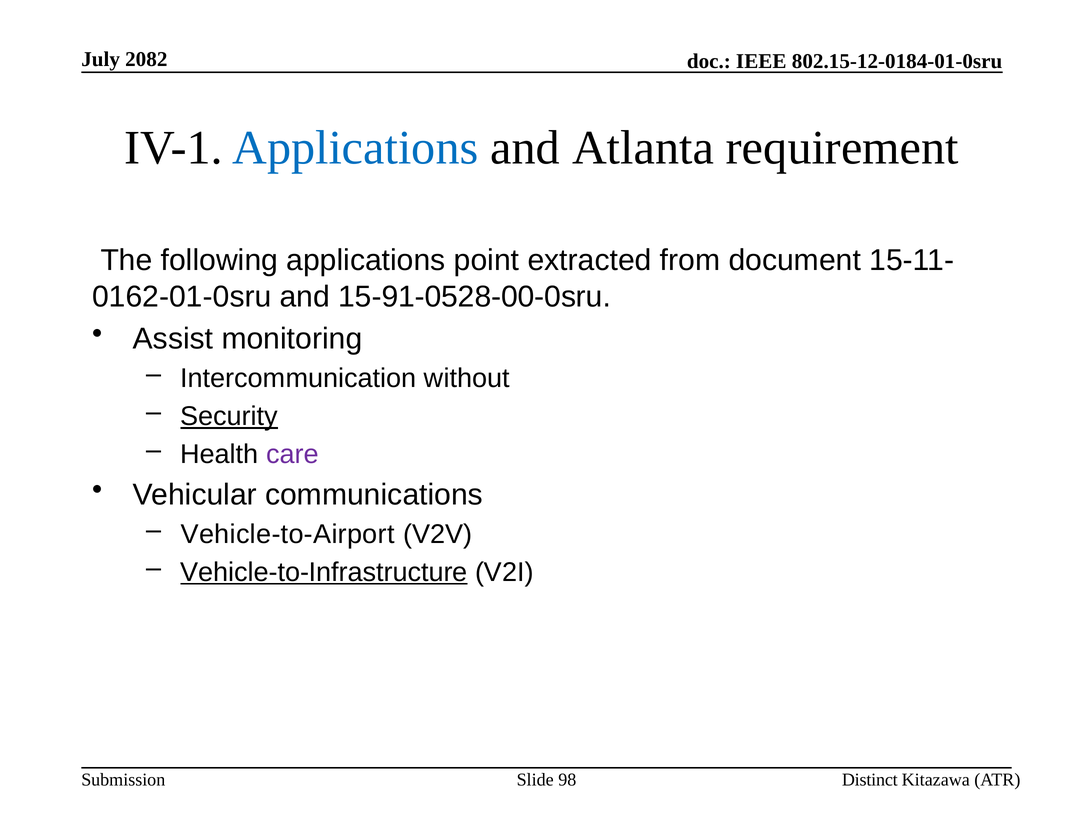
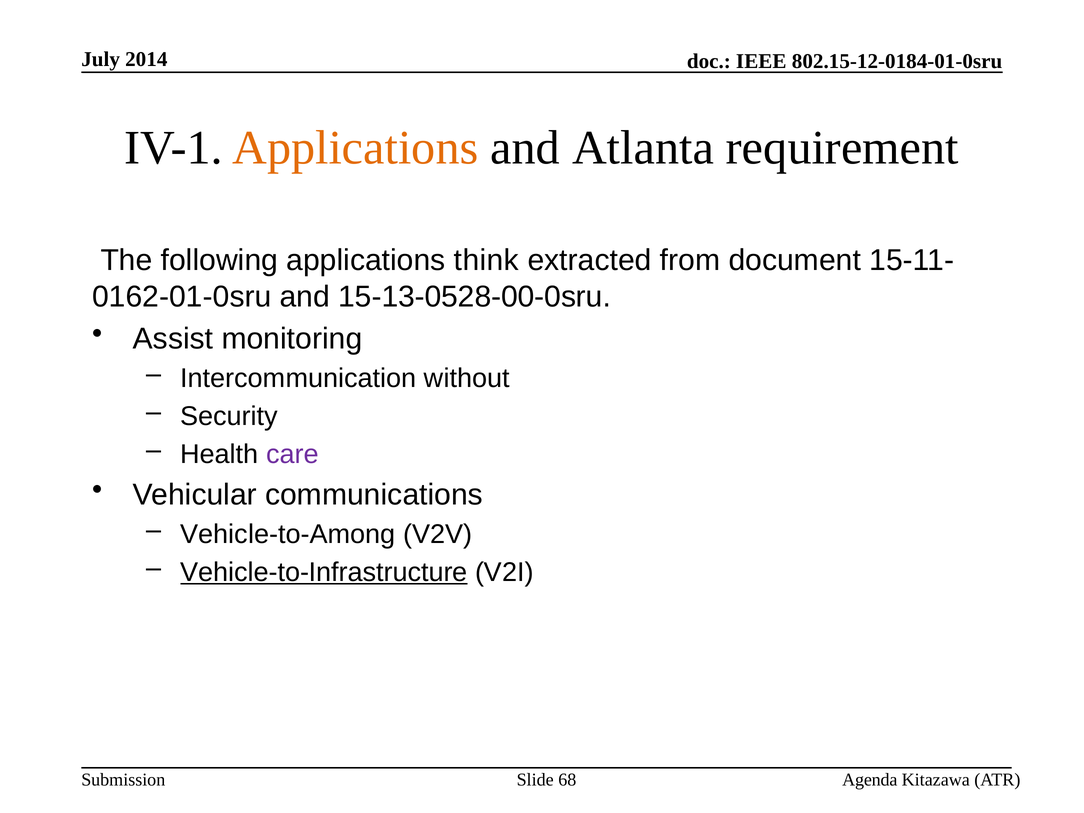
2082: 2082 -> 2014 (146, 59)
Applications colour: blue -> orange (355, 148)
point: point -> think (486, 261)
15-91-0528-00-0sru: 15-91-0528-00-0sru -> 15-13-0528-00-0sru (475, 297)
Security underline: present -> none (229, 416)
Vehicle-to-Airport: Vehicle-to-Airport -> Vehicle-to-Among (288, 534)
Distinct: Distinct -> Agenda (870, 780)
98: 98 -> 68 (567, 780)
